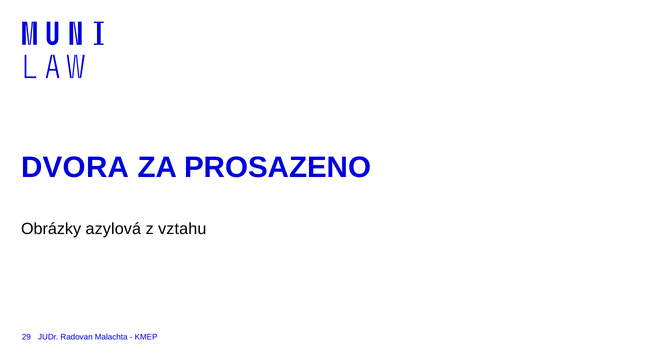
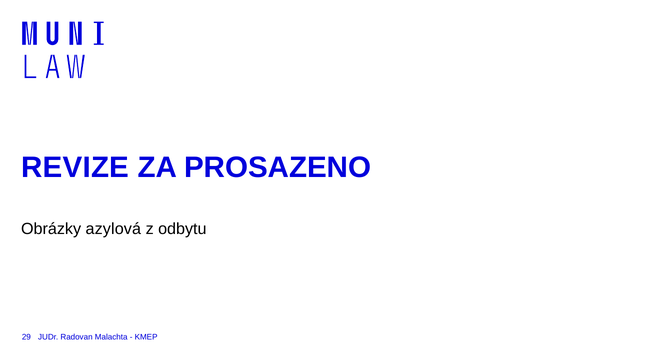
DVORA: DVORA -> REVIZE (75, 167)
vztahu: vztahu -> odbytu (182, 229)
